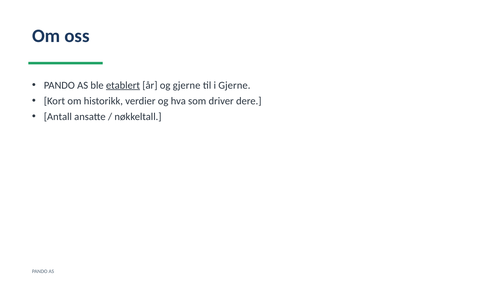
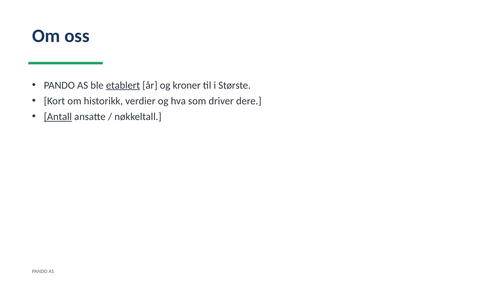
og gjerne: gjerne -> kroner (187, 85)
i Gjerne: Gjerne -> Største (235, 85)
Antall underline: none -> present (58, 117)
